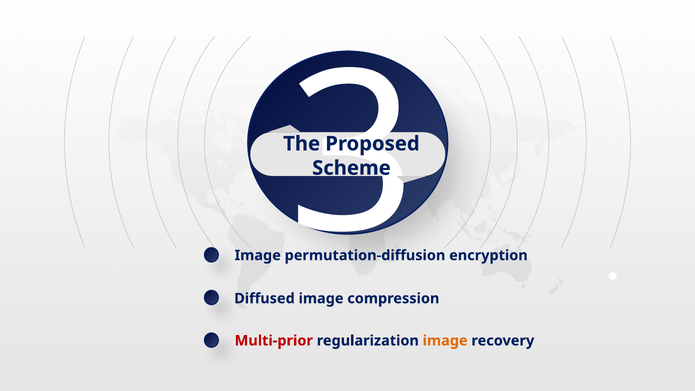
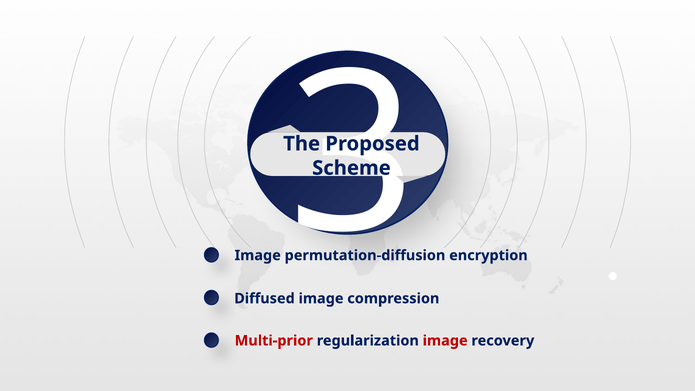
image colour: orange -> red (445, 341)
